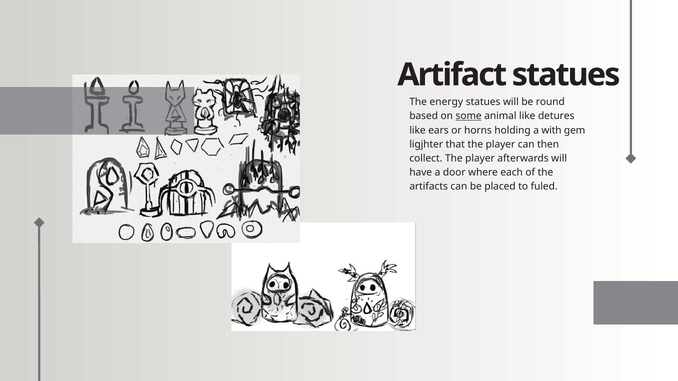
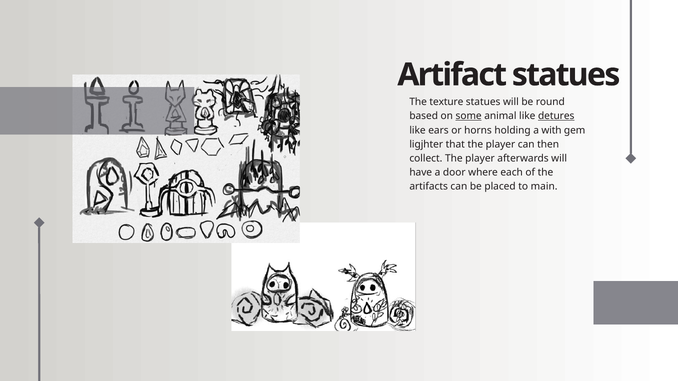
energy: energy -> texture (446, 102)
detures underline: none -> present (556, 116)
fuled: fuled -> main (544, 187)
